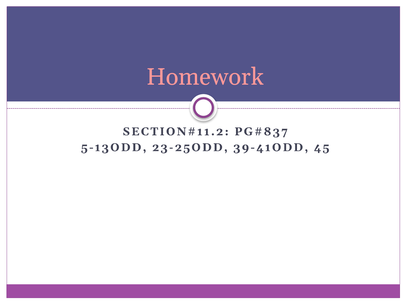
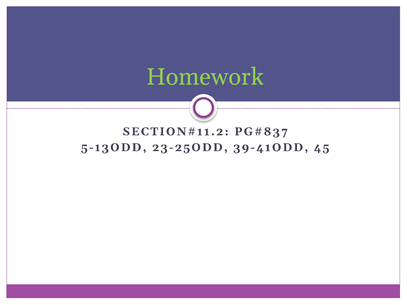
Homework colour: pink -> light green (205, 77)
